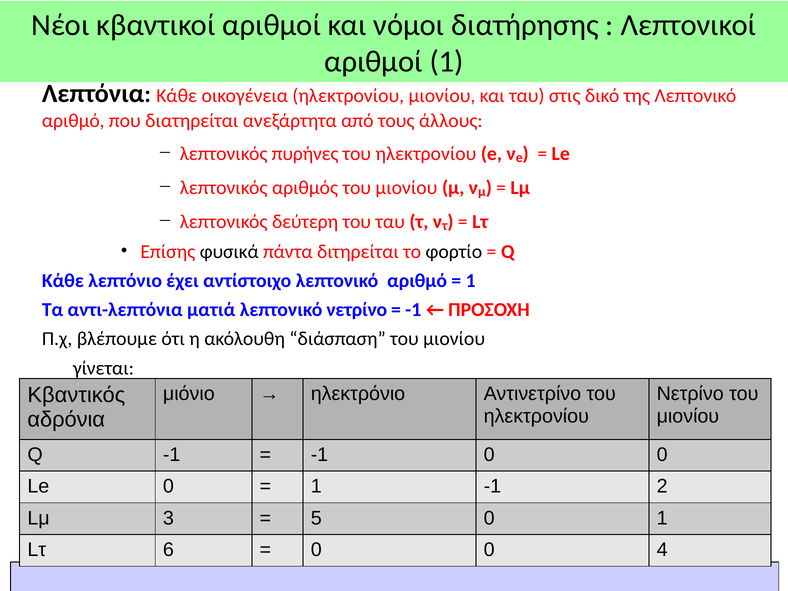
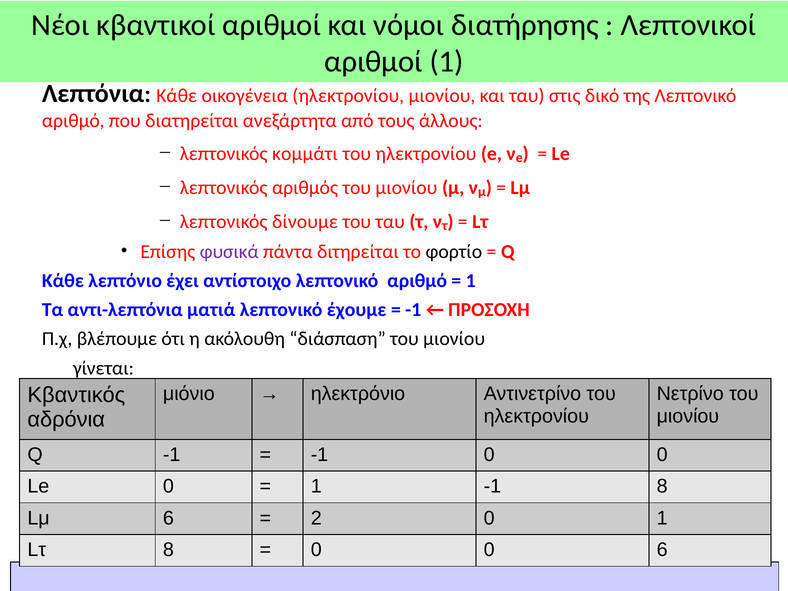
πυρήνες: πυρήνες -> κομμάτι (305, 154)
δεύτερη: δεύτερη -> δίνουμε (305, 222)
φυσικά colour: black -> purple (229, 252)
λεπτονικό νετρίνο: νετρίνο -> έχουμε (357, 310)
-1 2: 2 -> 8 (662, 486)
Lμ 3: 3 -> 6 (168, 518)
5: 5 -> 2 (316, 518)
Lτ 6: 6 -> 8 (168, 550)
0 4: 4 -> 6 (662, 550)
